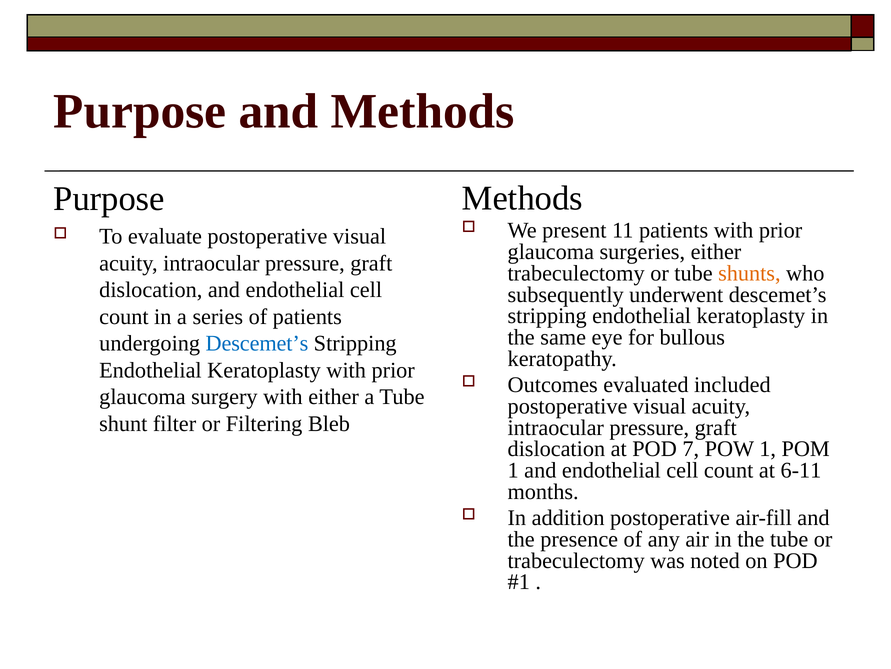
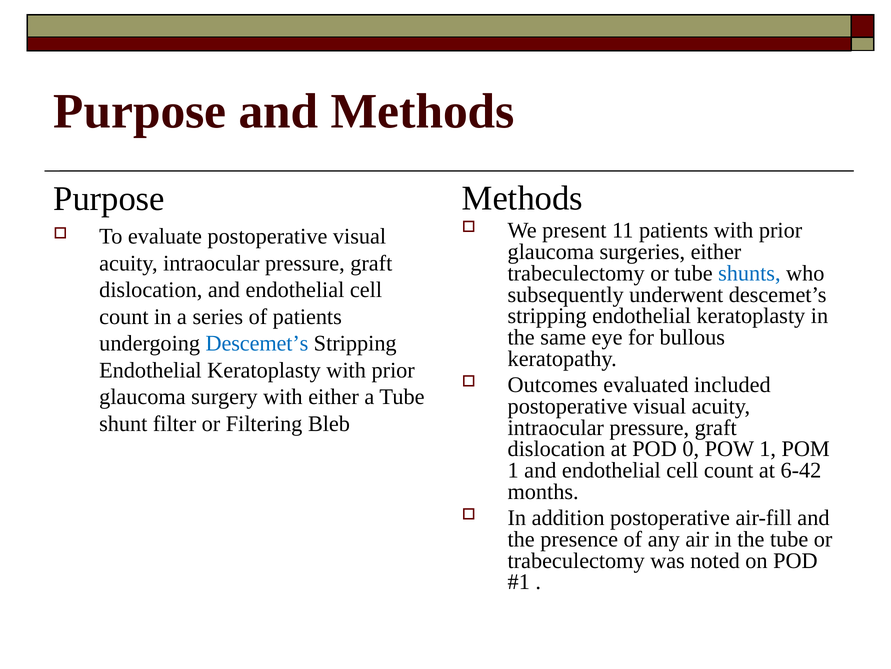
shunts colour: orange -> blue (749, 273)
7: 7 -> 0 (691, 449)
6-11: 6-11 -> 6-42 (801, 470)
